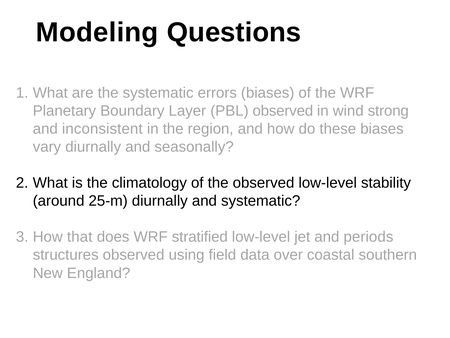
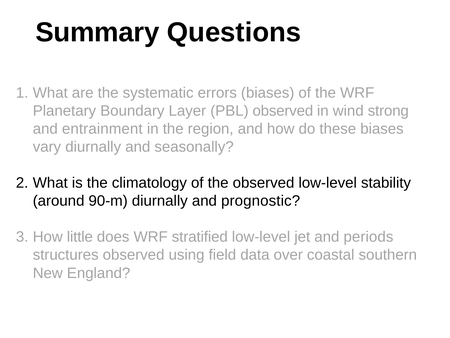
Modeling: Modeling -> Summary (97, 32)
inconsistent: inconsistent -> entrainment (102, 129)
25-m: 25-m -> 90-m (108, 201)
and systematic: systematic -> prognostic (261, 201)
that: that -> little (80, 237)
